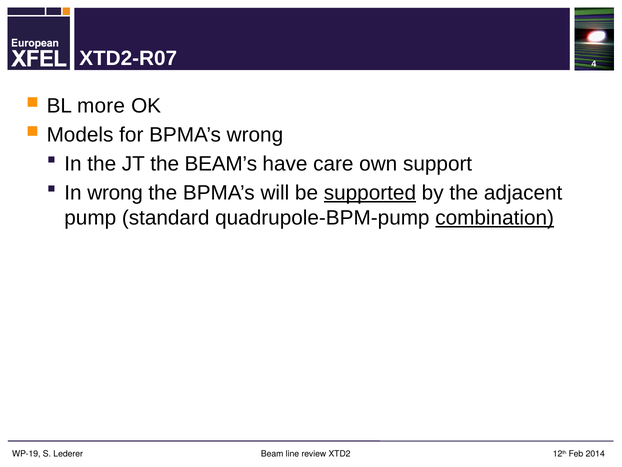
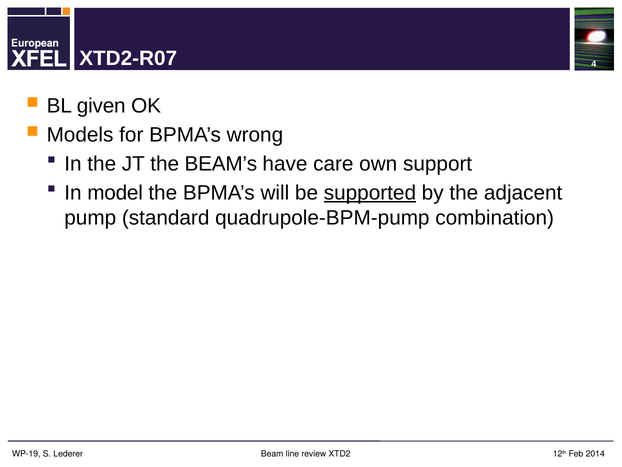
more: more -> given (101, 106)
In wrong: wrong -> model (115, 193)
combination underline: present -> none (495, 218)
